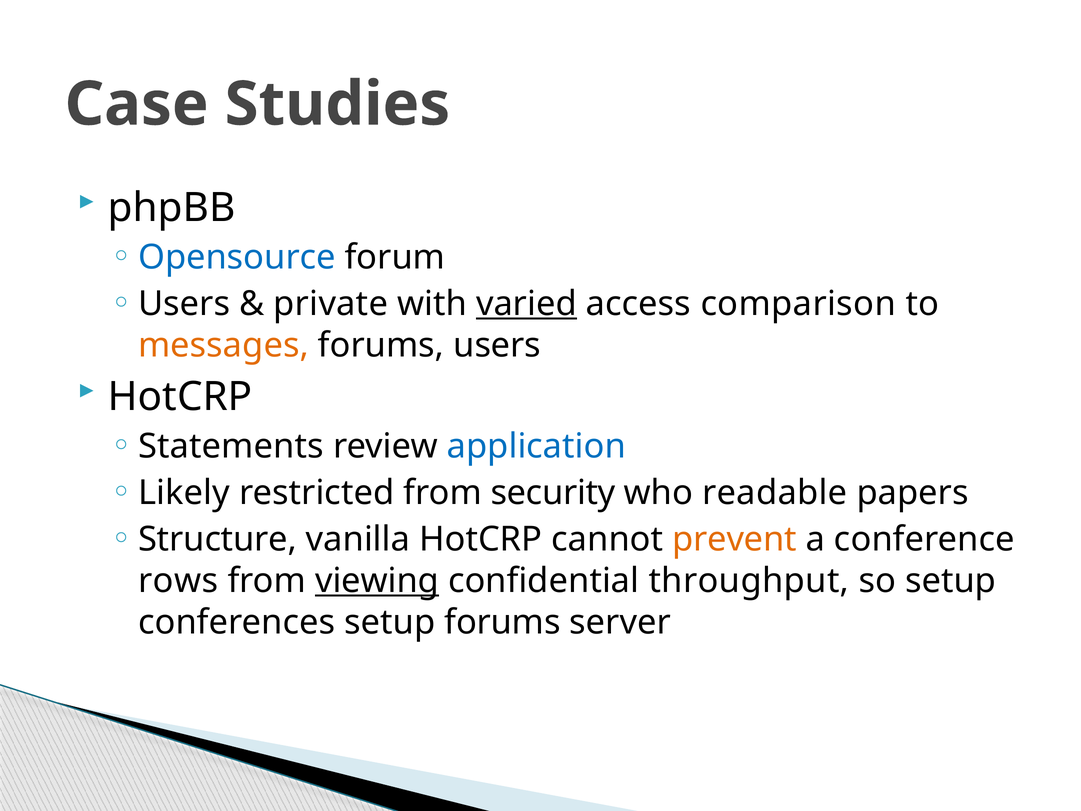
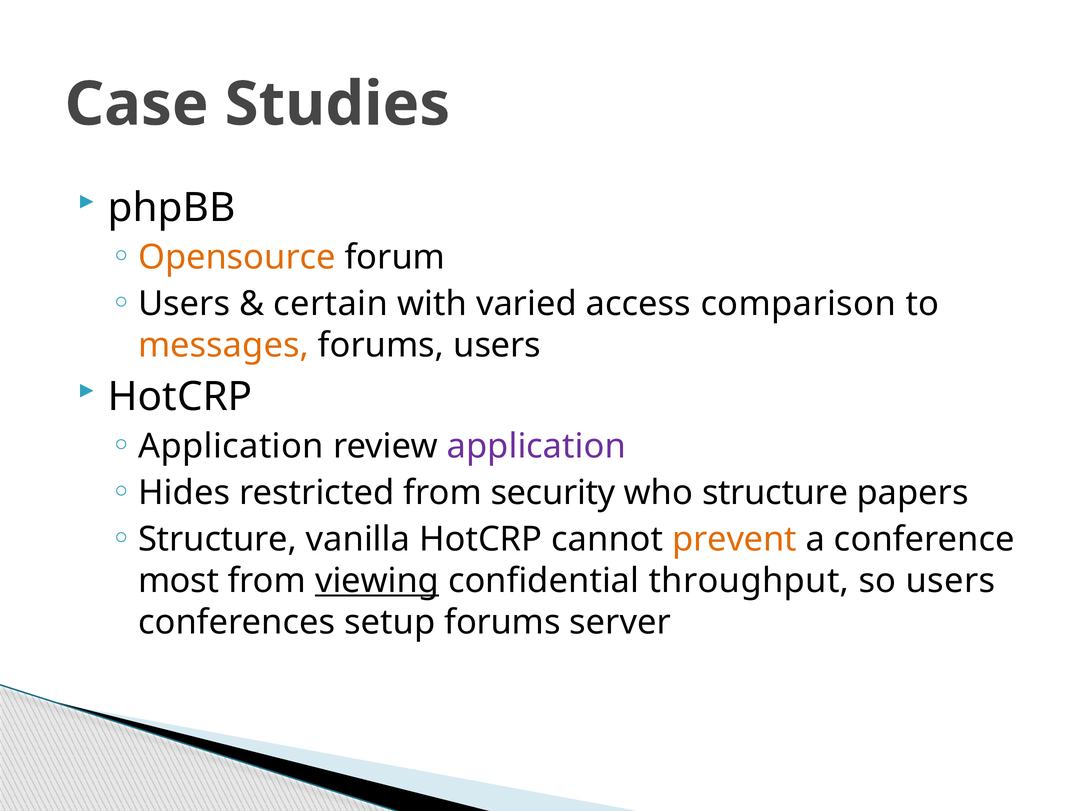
Opensource colour: blue -> orange (237, 257)
private: private -> certain (331, 304)
varied underline: present -> none (526, 304)
Statements: Statements -> Application (231, 446)
application colour: blue -> purple (536, 446)
Likely: Likely -> Hides (184, 493)
who readable: readable -> structure (775, 493)
rows: rows -> most (179, 581)
so setup: setup -> users (951, 581)
